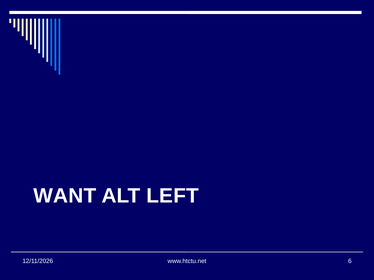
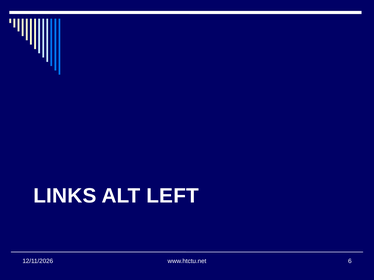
WANT: WANT -> LINKS (65, 196)
